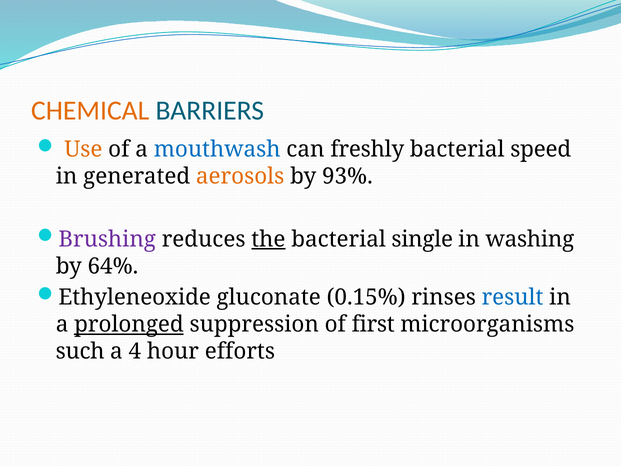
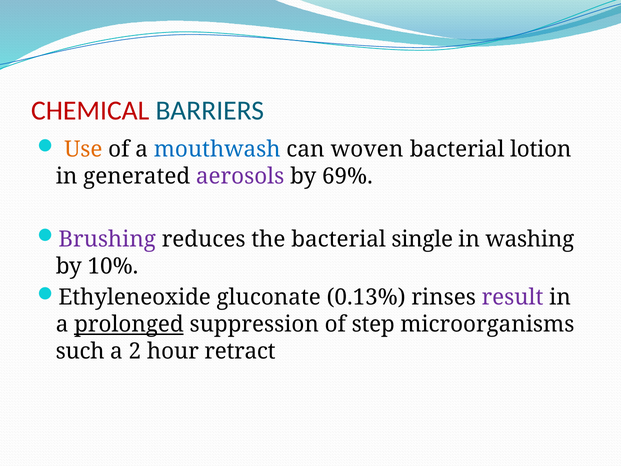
CHEMICAL colour: orange -> red (90, 111)
freshly: freshly -> woven (367, 150)
speed: speed -> lotion (541, 150)
aerosols colour: orange -> purple (240, 176)
93%: 93% -> 69% (347, 176)
the underline: present -> none (268, 239)
64%: 64% -> 10% (113, 266)
0.15%: 0.15% -> 0.13% (366, 297)
result colour: blue -> purple (513, 297)
first: first -> step (373, 324)
4: 4 -> 2 (135, 351)
efforts: efforts -> retract (240, 351)
